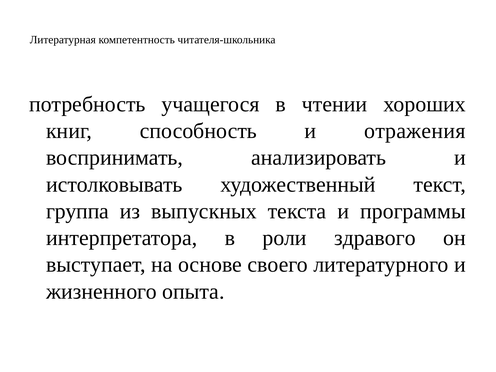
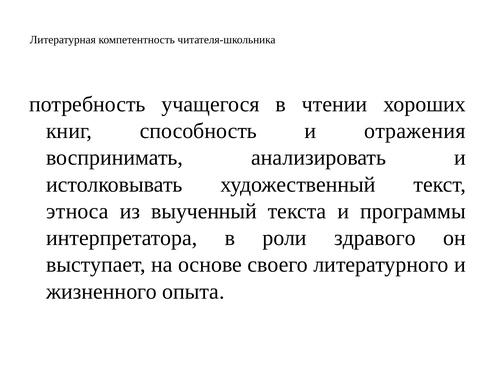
группа: группа -> этноса (77, 211)
выпускных: выпускных -> выученный (204, 211)
